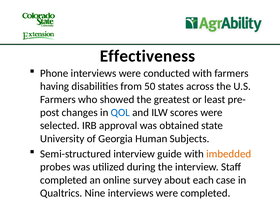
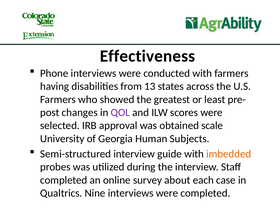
50: 50 -> 13 (150, 86)
QOL colour: blue -> purple (120, 112)
state: state -> scale (212, 126)
